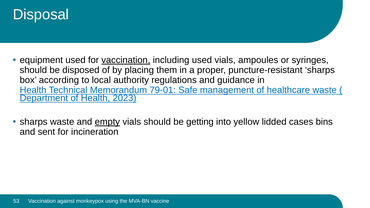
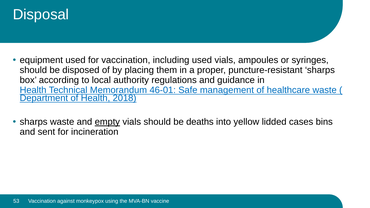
vaccination underline: present -> none (126, 60)
79-01: 79-01 -> 46-01 (163, 90)
2023: 2023 -> 2018 (125, 98)
getting: getting -> deaths (200, 122)
